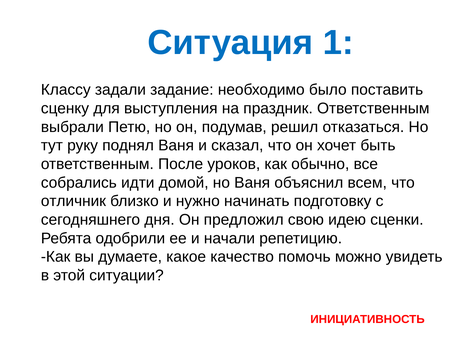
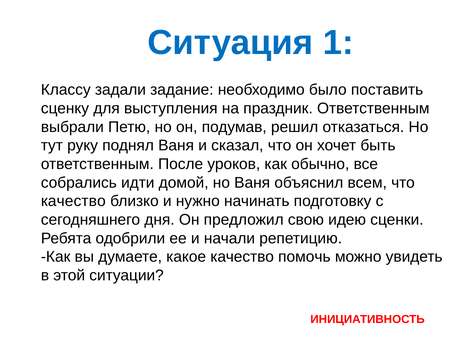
отличник: отличник -> качество (73, 201)
